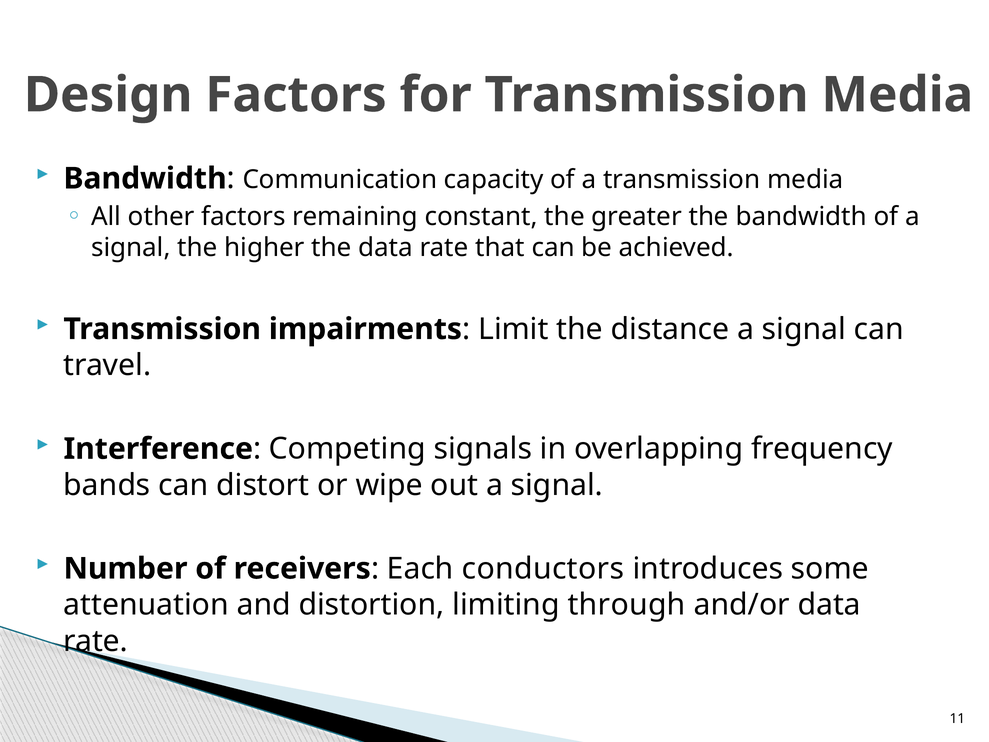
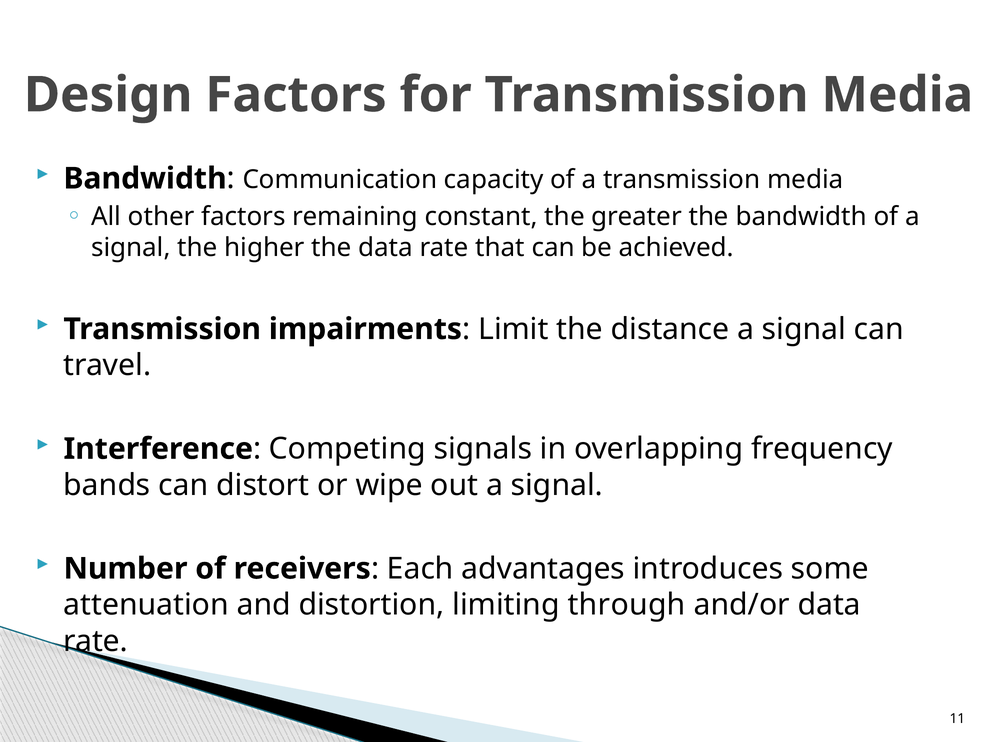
conductors: conductors -> advantages (543, 568)
